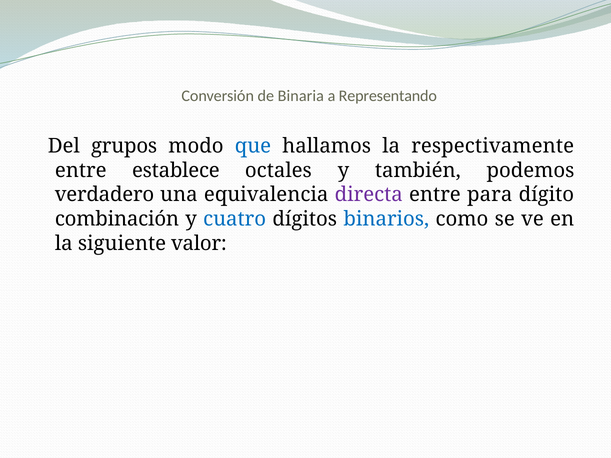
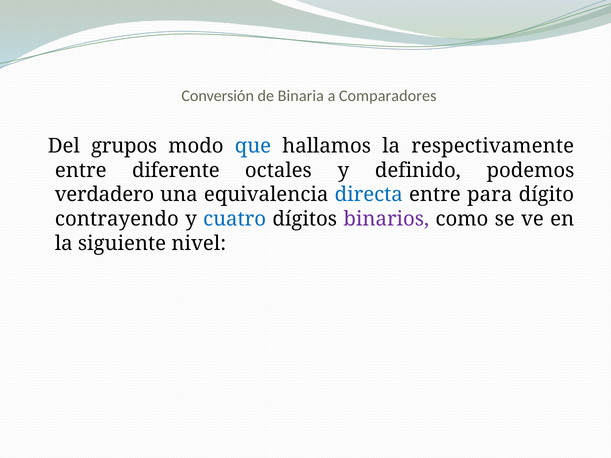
Representando: Representando -> Comparadores (388, 96)
establece: establece -> diferente (176, 170)
también: también -> definido (418, 170)
directa colour: purple -> blue (369, 195)
combinación: combinación -> contrayendo (117, 219)
binarios colour: blue -> purple (386, 219)
valor: valor -> nivel (199, 244)
